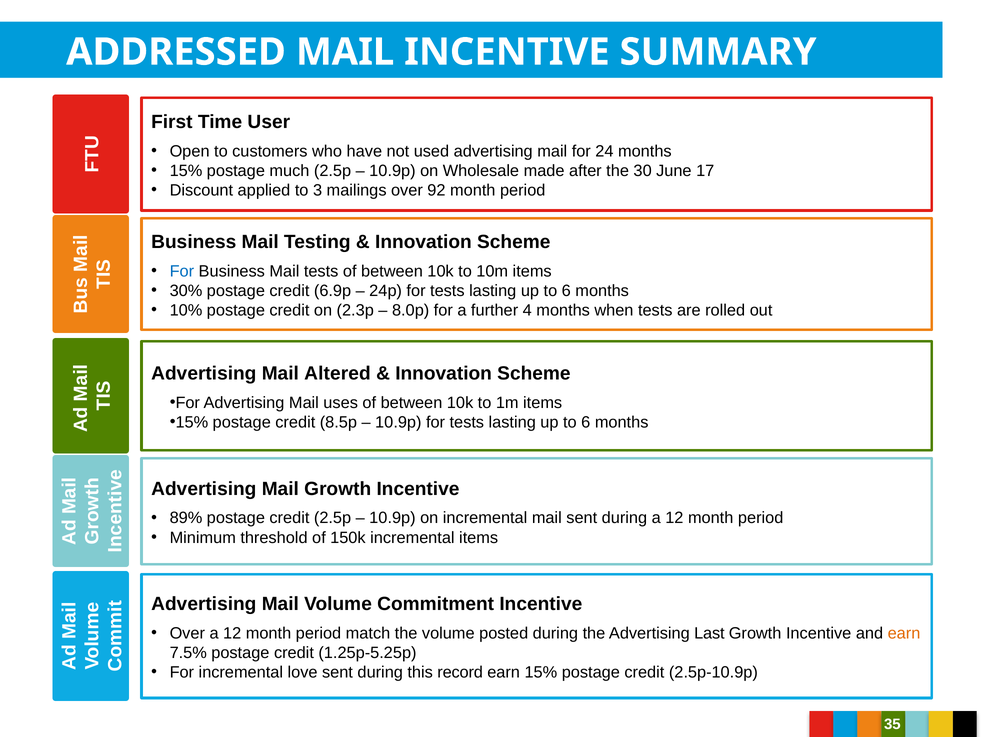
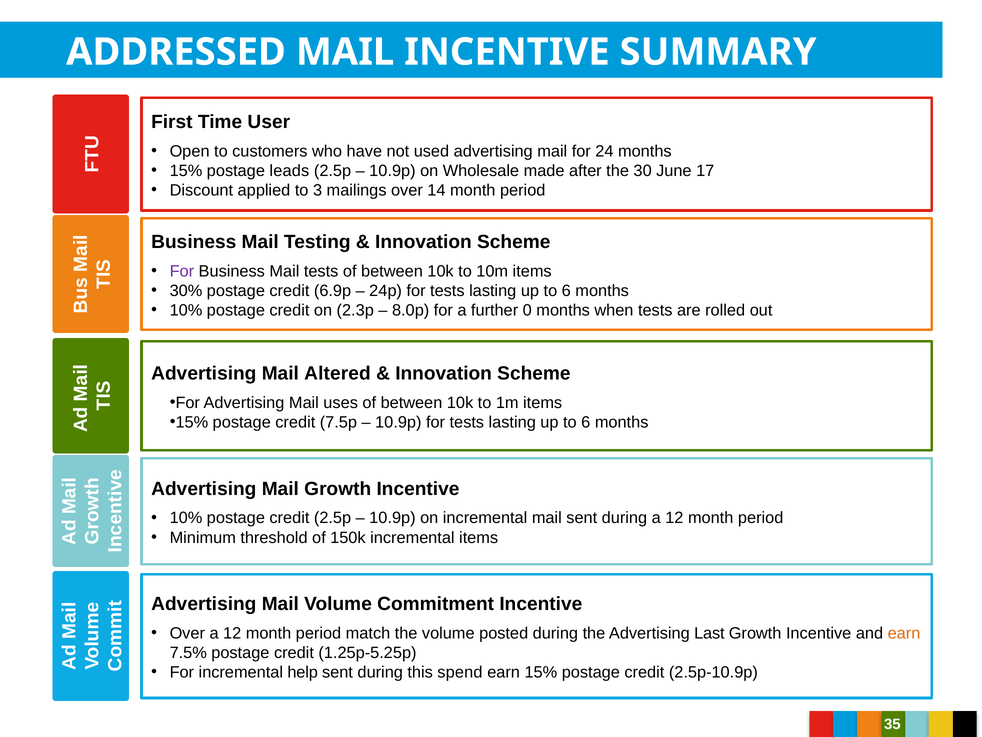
much: much -> leads (289, 171)
92: 92 -> 14 (436, 190)
For colour: blue -> purple (182, 271)
4: 4 -> 0 (527, 310)
8.5p: 8.5p -> 7.5p (338, 422)
89%: 89% -> 10% (186, 518)
love: love -> help (303, 672)
record: record -> spend (460, 672)
